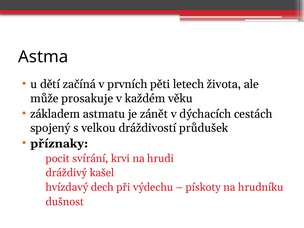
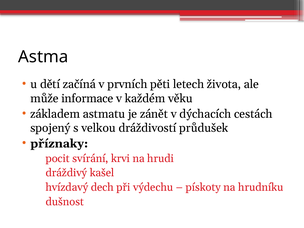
prosakuje: prosakuje -> informace (87, 98)
